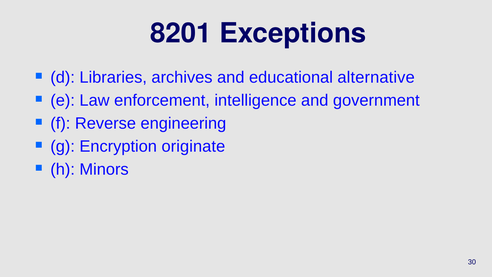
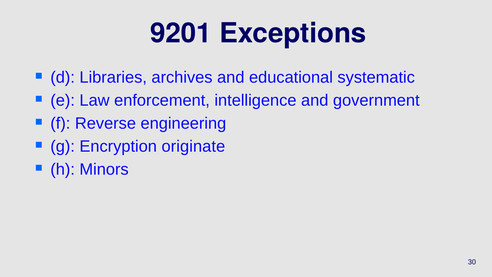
8201: 8201 -> 9201 (181, 33)
alternative: alternative -> systematic (376, 77)
